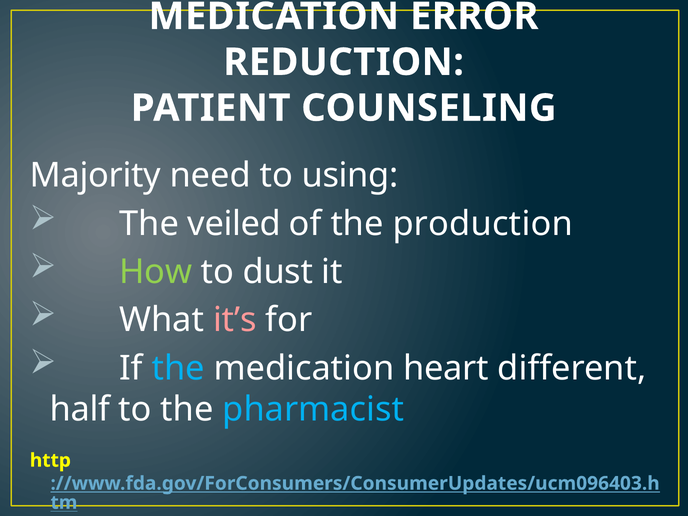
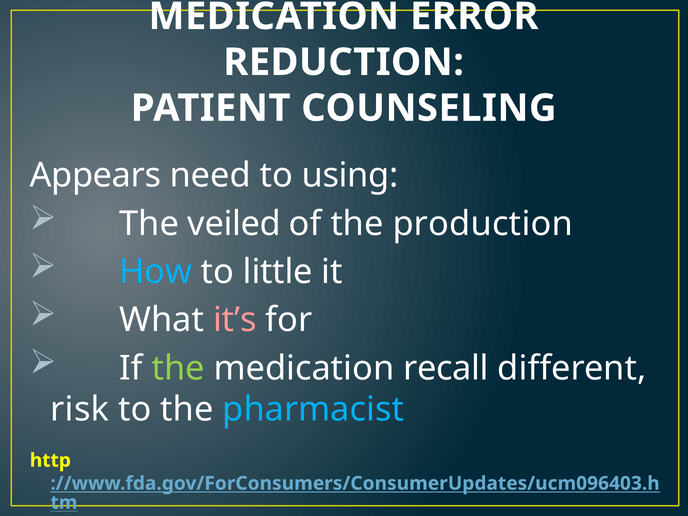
Majority: Majority -> Appears (95, 176)
How colour: light green -> light blue (156, 272)
dust: dust -> little (278, 272)
the colour: light blue -> light green (178, 368)
heart: heart -> recall (446, 368)
half: half -> risk (80, 409)
